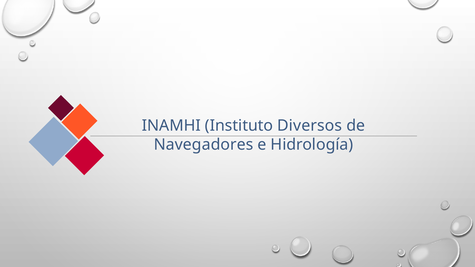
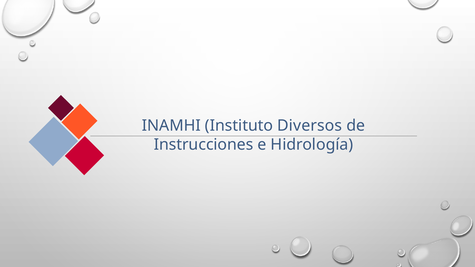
Navegadores: Navegadores -> Instrucciones (204, 145)
